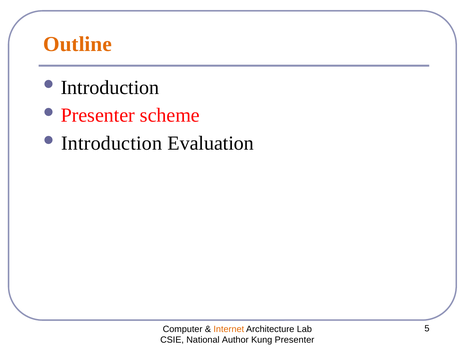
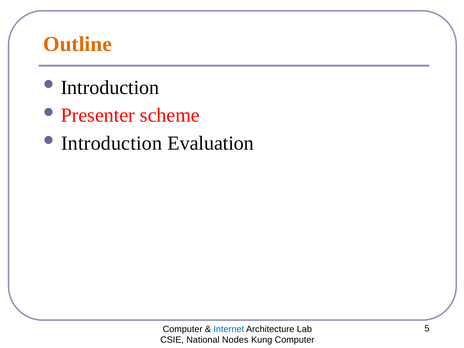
Internet colour: orange -> blue (229, 329)
Author: Author -> Nodes (235, 340)
Kung Presenter: Presenter -> Computer (295, 340)
